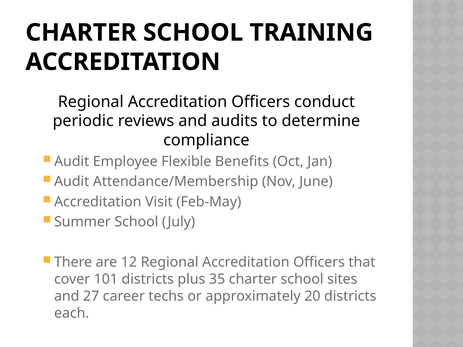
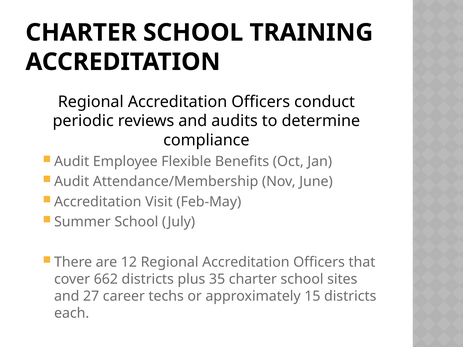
101: 101 -> 662 (106, 279)
20: 20 -> 15 (312, 296)
